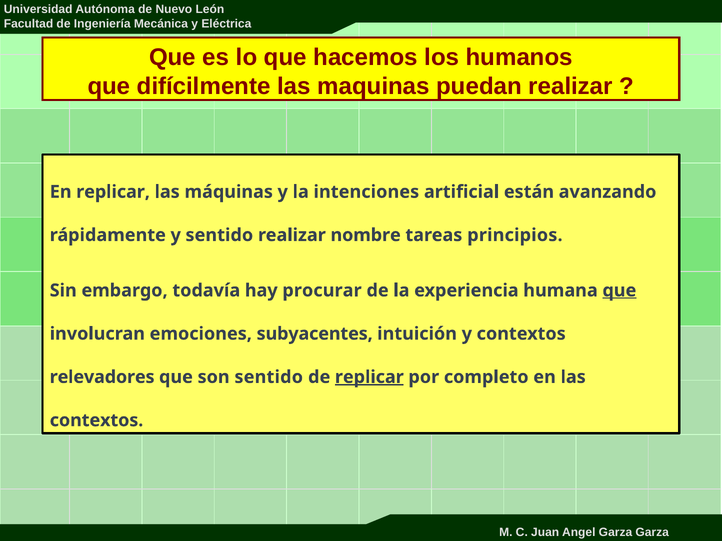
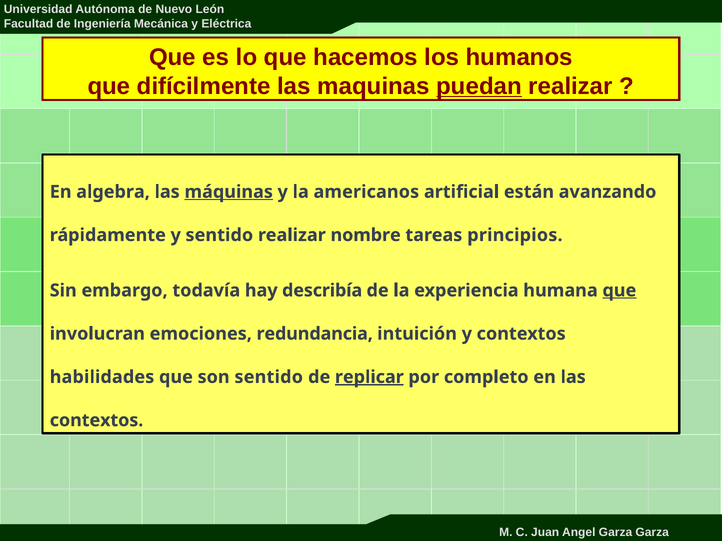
puedan underline: none -> present (479, 86)
En replicar: replicar -> algebra (113, 192)
máquinas underline: none -> present (229, 192)
intenciones: intenciones -> americanos (366, 192)
procurar: procurar -> describía (322, 291)
subyacentes: subyacentes -> redundancia (315, 334)
relevadores: relevadores -> habilidades (102, 377)
